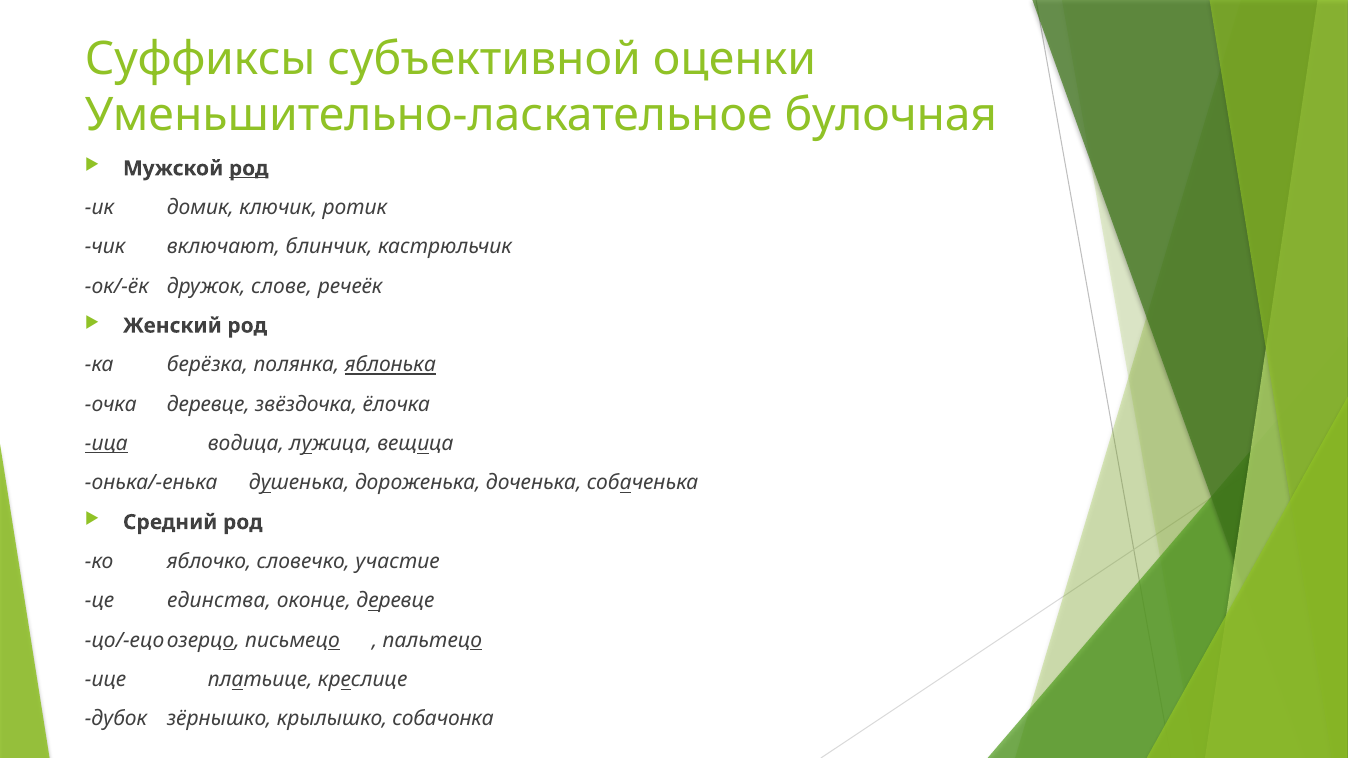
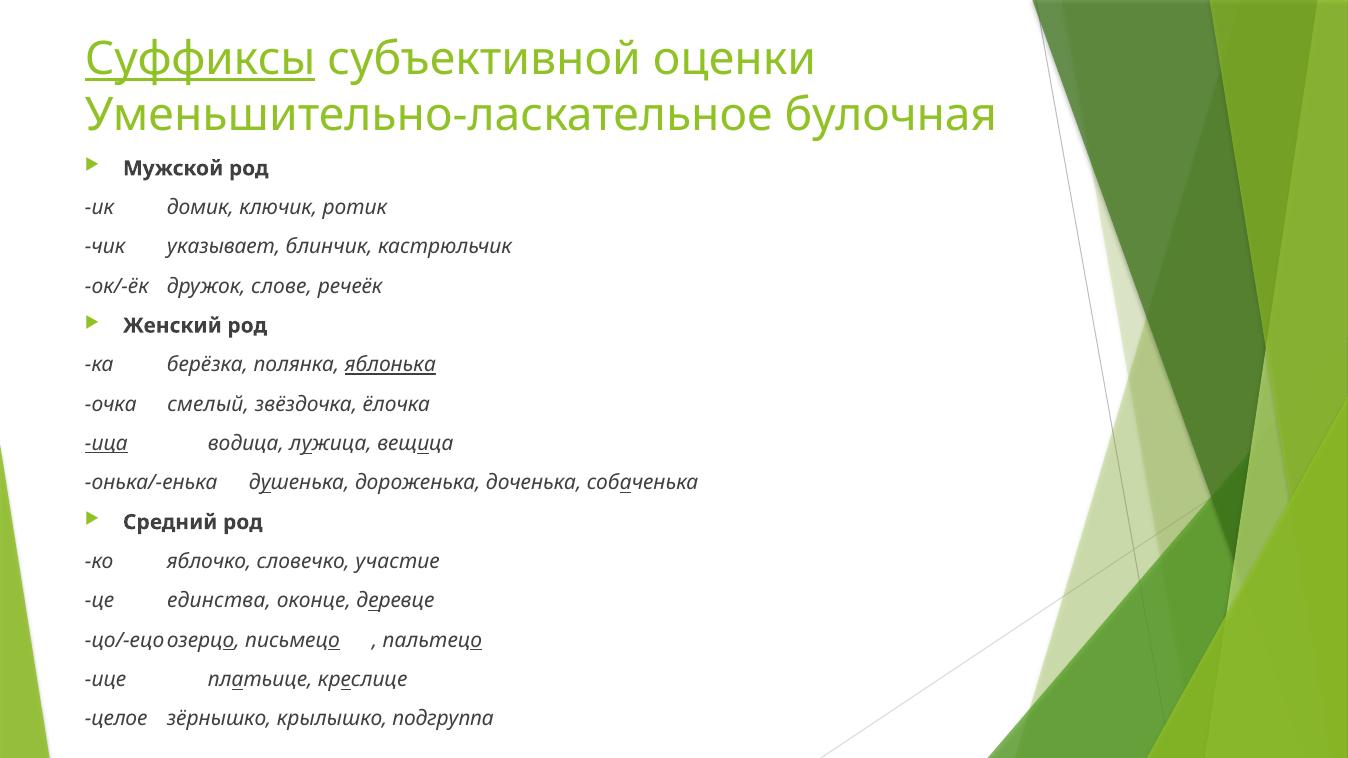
Суффиксы underline: none -> present (200, 59)
род underline: present -> none (249, 168)
включают: включают -> указывает (224, 247)
очка деревце: деревце -> смелый (208, 404)
дубок: дубок -> целое (116, 719)
собачонка: собачонка -> подгруппа (443, 719)
